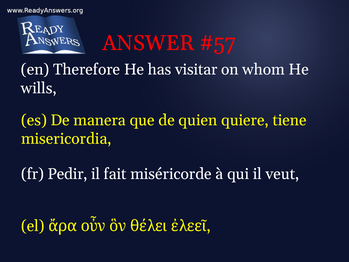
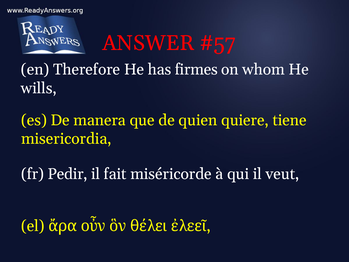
visitar: visitar -> firmes (196, 70)
